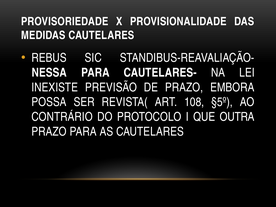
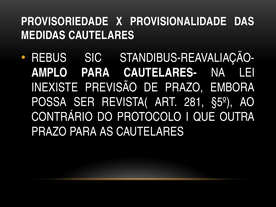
NESSA: NESSA -> AMPLO (49, 73)
108: 108 -> 281 (194, 102)
